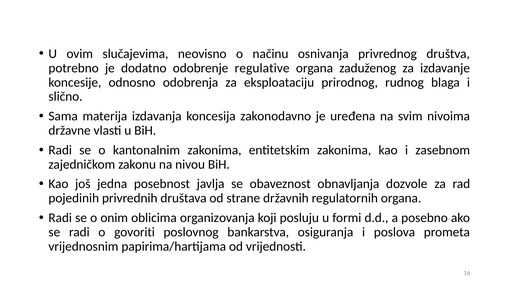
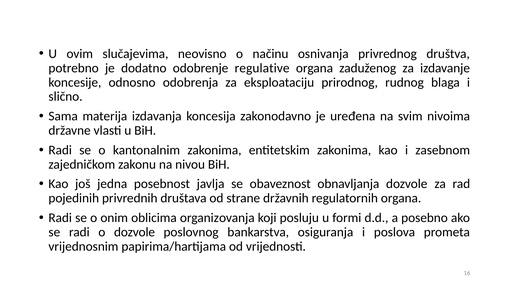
o govoriti: govoriti -> dozvole (135, 232)
